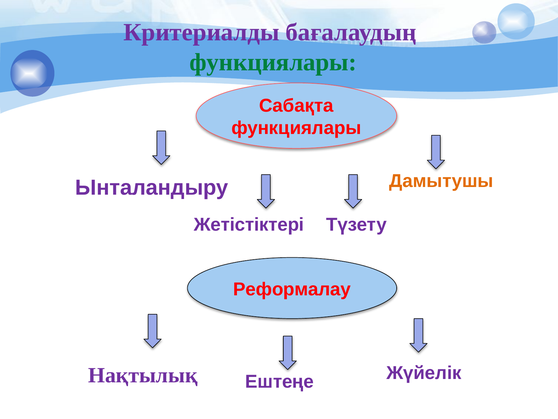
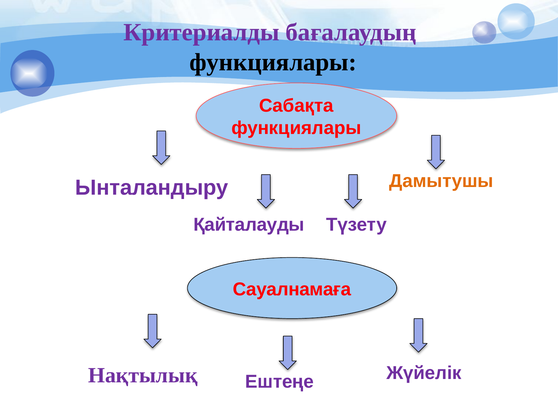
функциялары colour: green -> black (273, 62)
Жетістіктері: Жетістіктері -> Қайталауды (249, 224)
Реформалау: Реформалау -> Сауалнамаға (292, 289)
